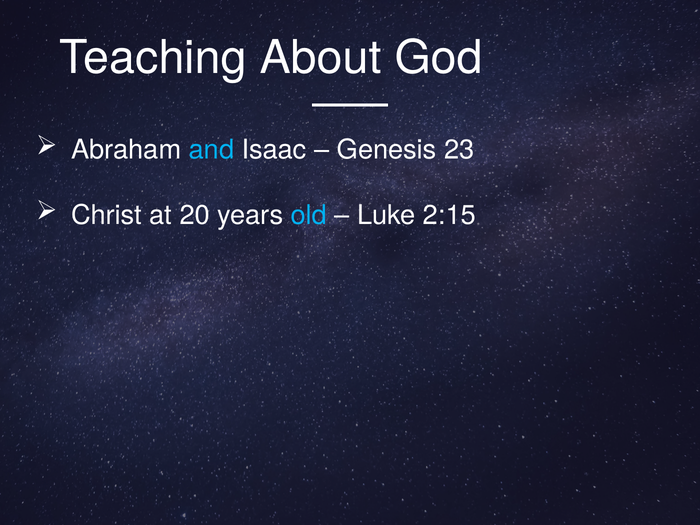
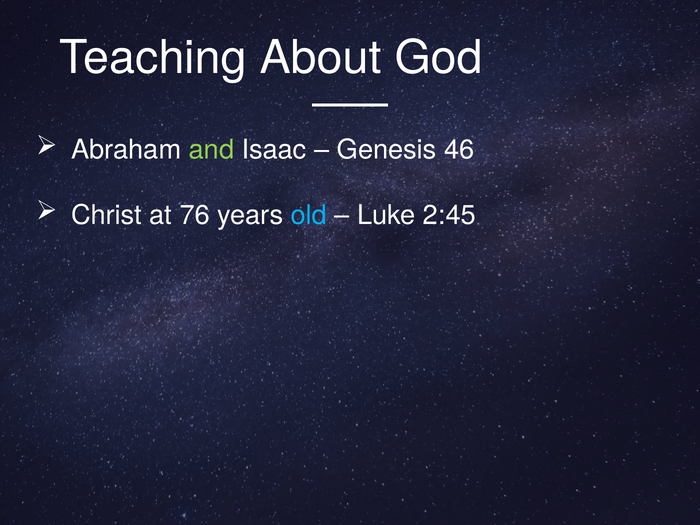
and colour: light blue -> light green (211, 150)
23: 23 -> 46 (459, 150)
20: 20 -> 76 (195, 215)
2:15: 2:15 -> 2:45 (449, 215)
